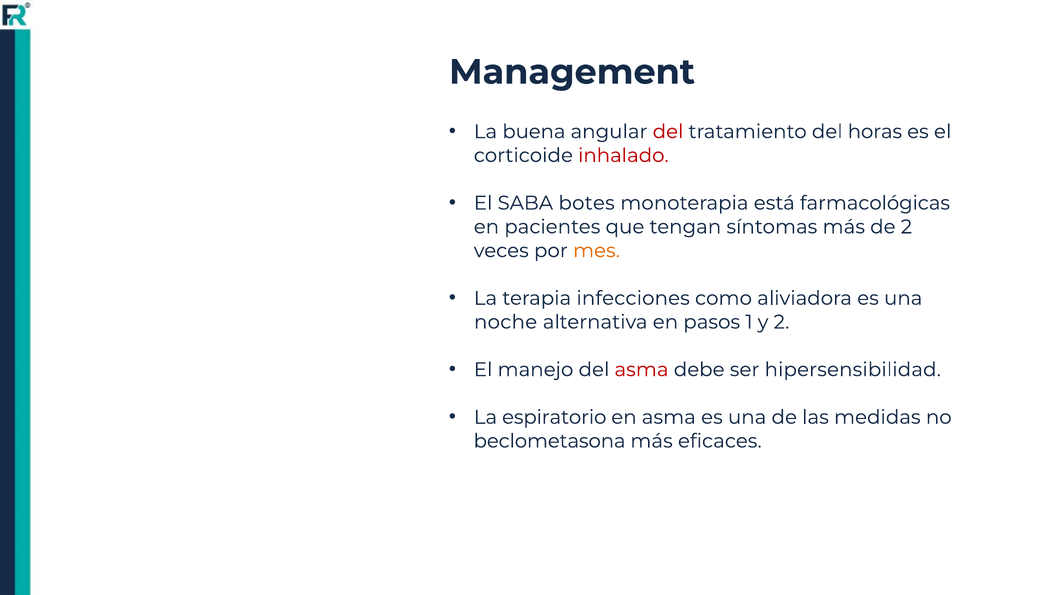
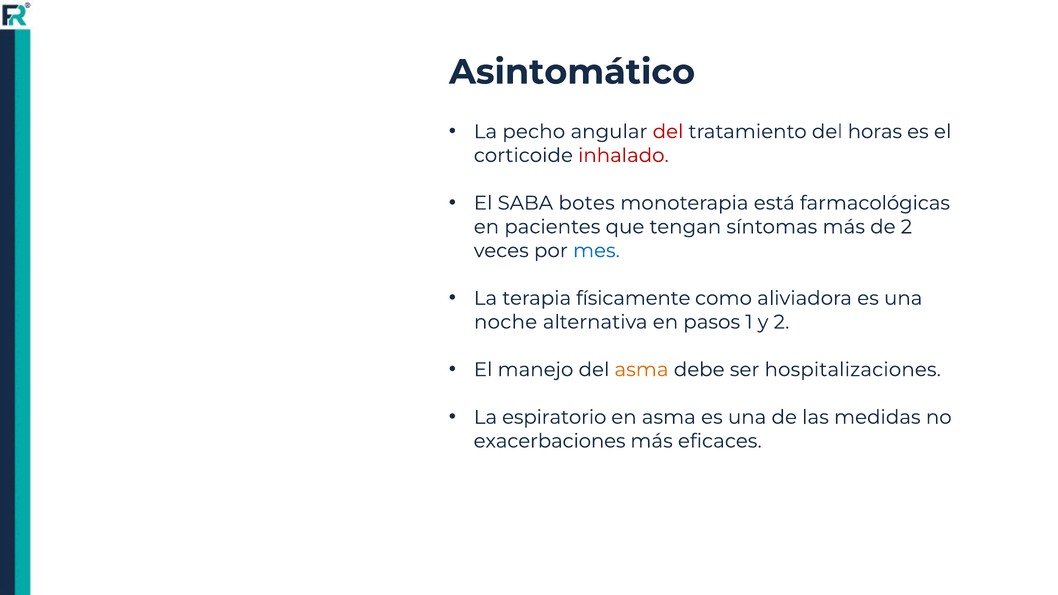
Management: Management -> Asintomático (572, 72)
buena: buena -> pecho (534, 132)
mes colour: orange -> blue (596, 251)
infecciones: infecciones -> físicamente (633, 298)
asma colour: red -> orange (641, 370)
hipersensibilidad: hipersensibilidad -> hospitalizaciones (853, 370)
beclometasona: beclometasona -> exacerbaciones (550, 441)
